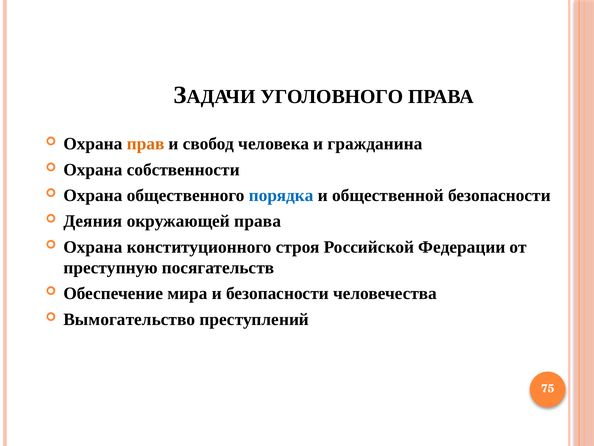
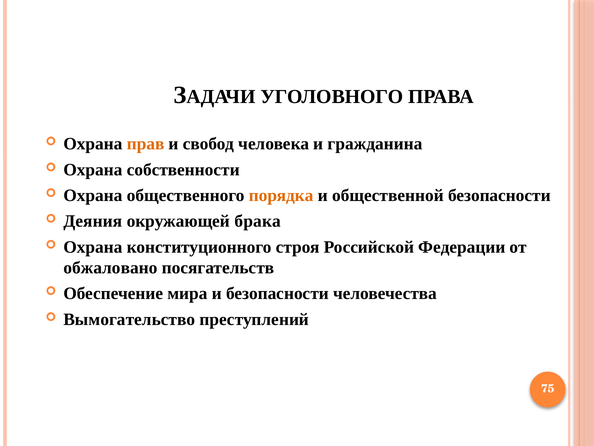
порядка colour: blue -> orange (281, 195)
окружающей права: права -> брака (258, 221)
преступную: преступную -> обжаловано (110, 268)
